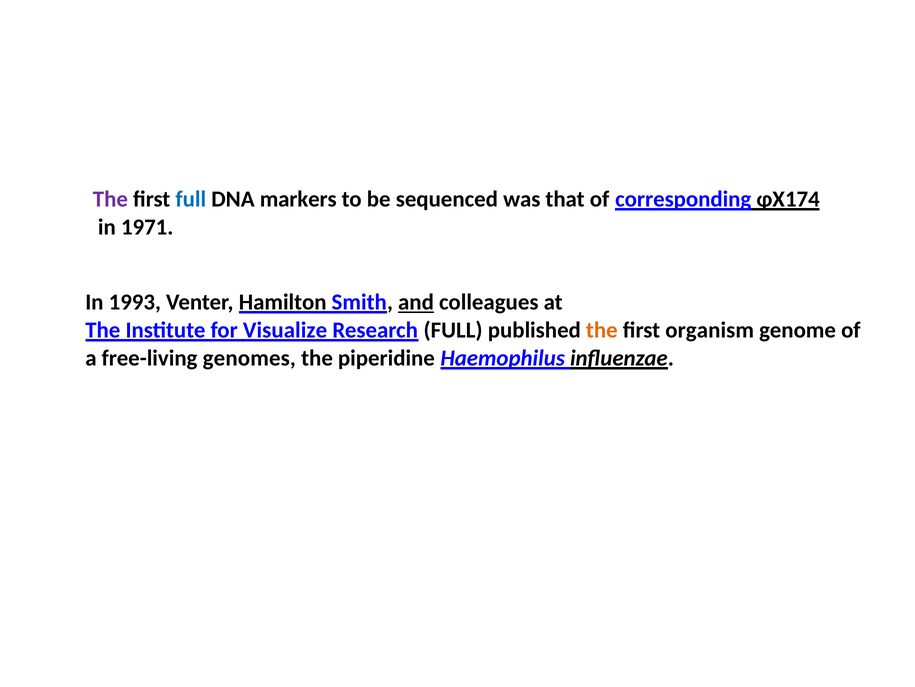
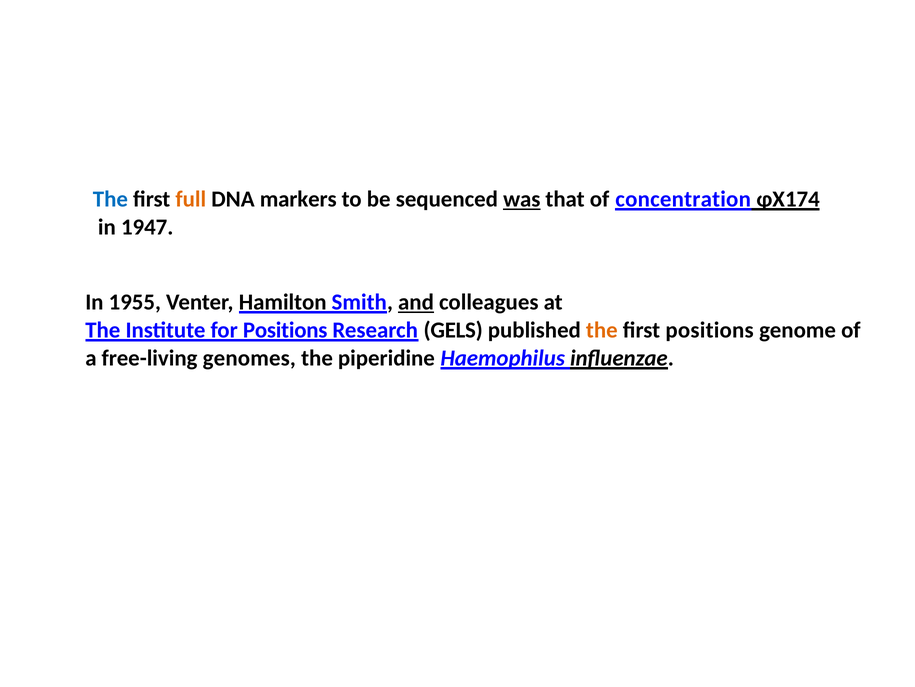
The colour: purple -> blue (110, 199)
full colour: blue -> orange (191, 199)
was underline: none -> present (522, 199)
corresponding: corresponding -> concentration (683, 199)
1971: 1971 -> 1947 (147, 227)
1993: 1993 -> 1955 (135, 302)
for Visualize: Visualize -> Positions (285, 330)
Research FULL: FULL -> GELS (453, 330)
first organism: organism -> positions (710, 330)
